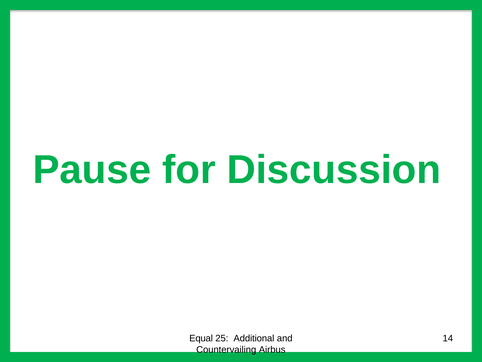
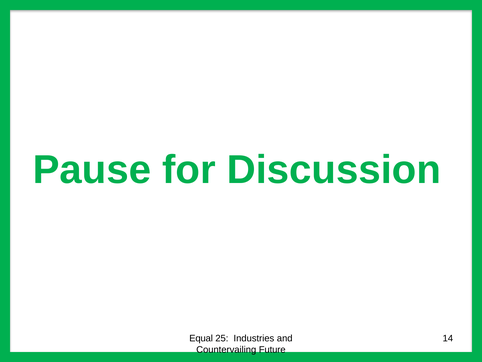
Additional: Additional -> Industries (254, 338)
Airbus: Airbus -> Future (272, 349)
